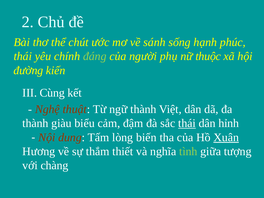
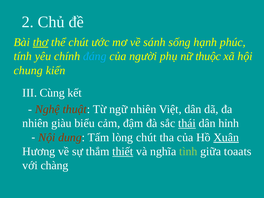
thơ underline: none -> present (41, 42)
thái: thái -> tính (23, 56)
đáng colour: light green -> light blue (95, 56)
đường: đường -> chung (28, 70)
ngữ thành: thành -> nhiên (143, 109)
thành: thành -> nhiên (35, 123)
lòng biến: biến -> chút (146, 137)
thiết underline: none -> present (123, 151)
tượng: tượng -> toaats (238, 151)
